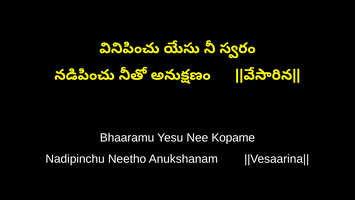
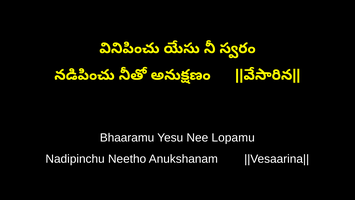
Kopame: Kopame -> Lopamu (233, 137)
